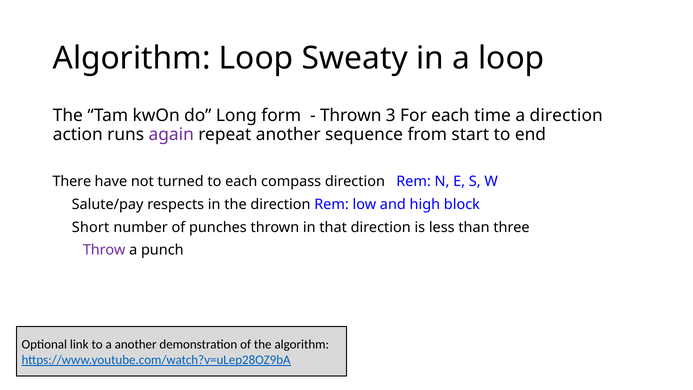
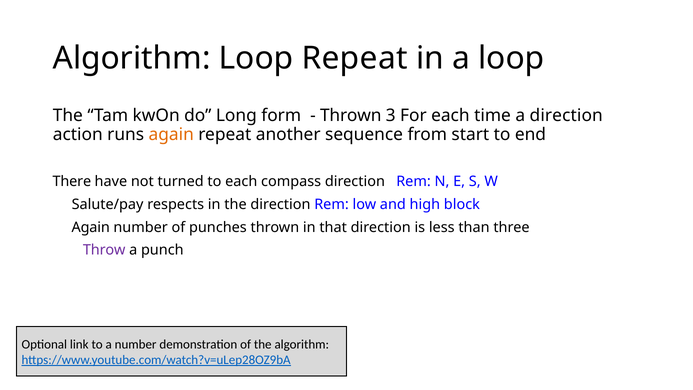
Loop Sweaty: Sweaty -> Repeat (355, 58)
again colour: purple -> orange (171, 134)
Short: Short -> Again (91, 227)
a another: another -> number (136, 344)
